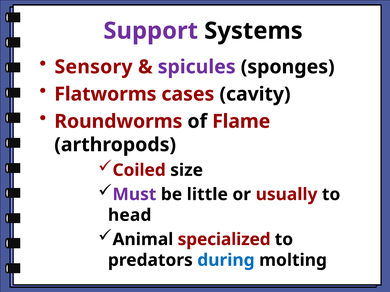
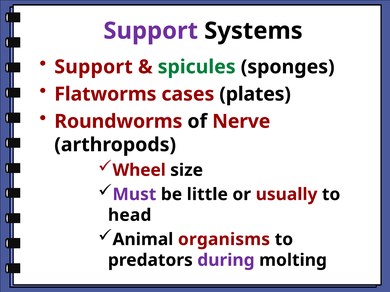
Sensory: Sensory -> Support (94, 67)
spicules colour: purple -> green (197, 67)
cavity: cavity -> plates (255, 94)
Flame: Flame -> Nerve (241, 122)
Coiled: Coiled -> Wheel (139, 170)
specialized: specialized -> organisms (224, 240)
during colour: blue -> purple (226, 261)
